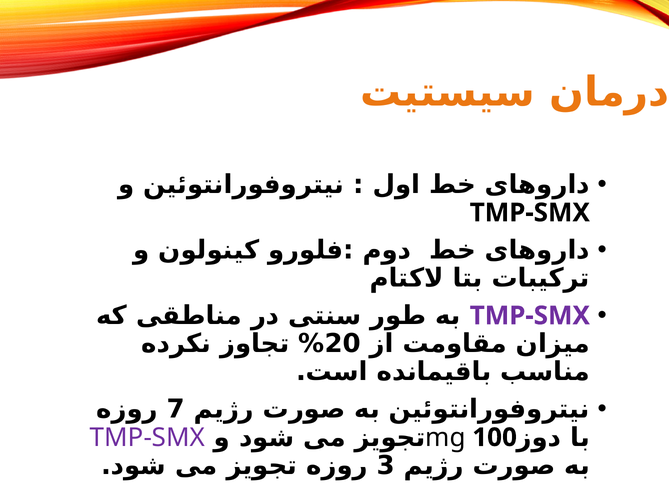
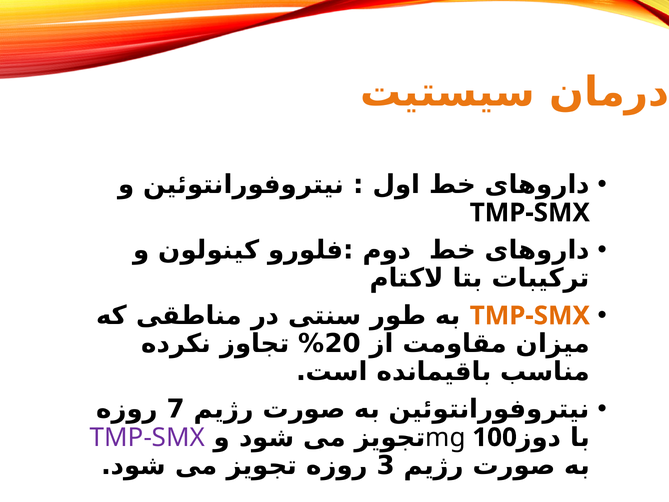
TMP-SMX colour: purple -> orange (530, 316)
